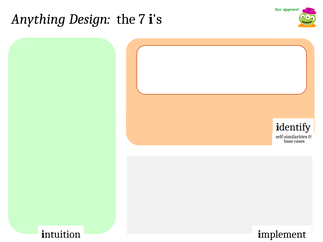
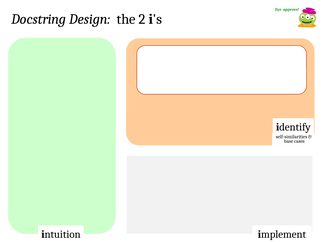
Anything: Anything -> Docstring (39, 19)
7: 7 -> 2 (142, 19)
